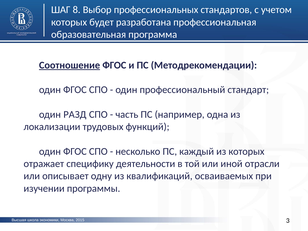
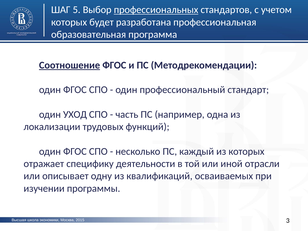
8: 8 -> 5 (77, 10)
профессиональных underline: none -> present (156, 10)
РАЗД: РАЗД -> УХОД (75, 114)
